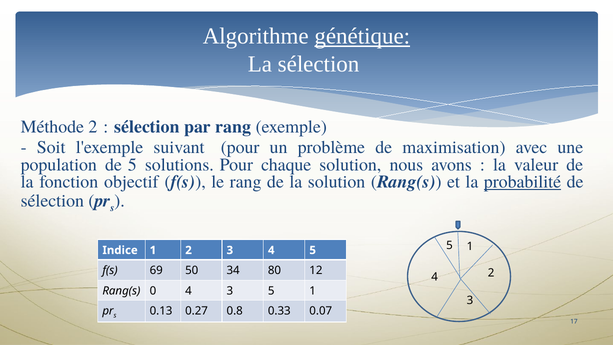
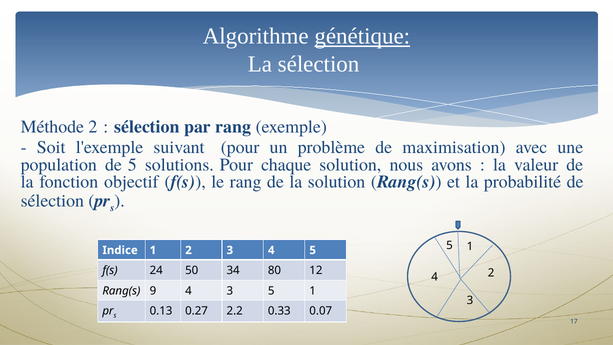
probabilité underline: present -> none (522, 182)
69: 69 -> 24 (156, 270)
0: 0 -> 9 (153, 291)
0.8: 0.8 -> 2.2 (235, 311)
